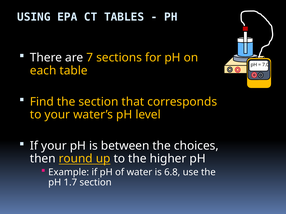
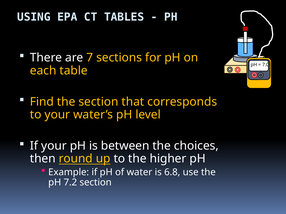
1.7: 1.7 -> 7.2 (70, 183)
